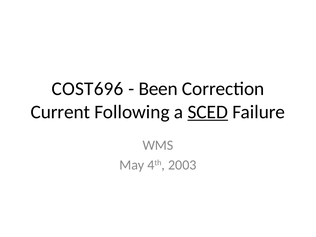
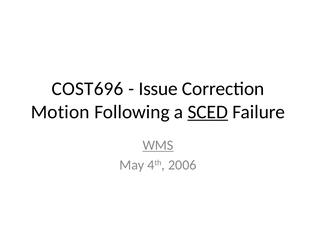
Been: Been -> Issue (158, 89)
Current: Current -> Motion (60, 112)
WMS underline: none -> present (158, 145)
2003: 2003 -> 2006 (182, 165)
